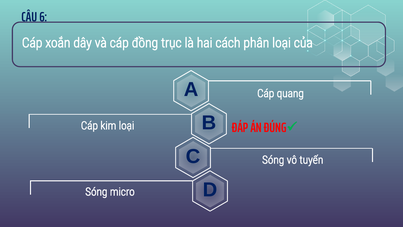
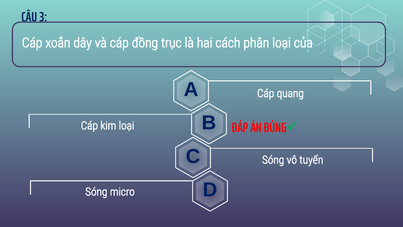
6: 6 -> 3 (43, 17)
